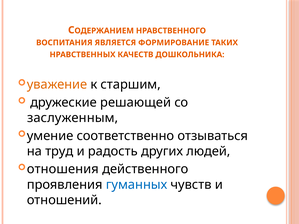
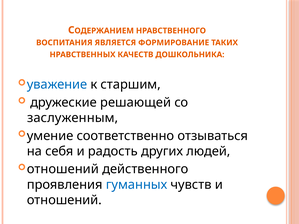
уважение colour: orange -> blue (57, 85)
труд: труд -> себя (59, 151)
отношения: отношения -> отношений (63, 169)
